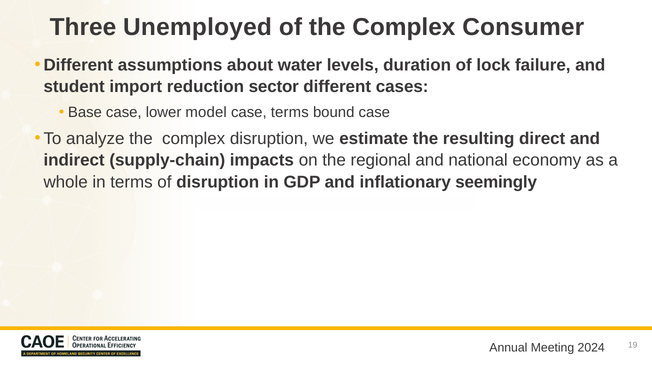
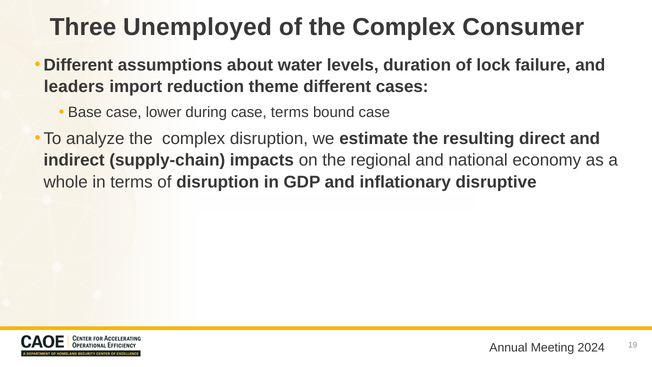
student: student -> leaders (74, 87)
sector: sector -> theme (274, 87)
model: model -> during (206, 112)
seemingly: seemingly -> disruptive (496, 182)
